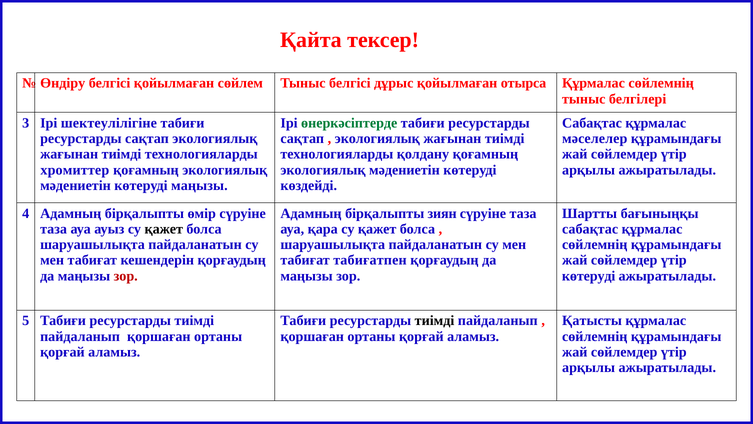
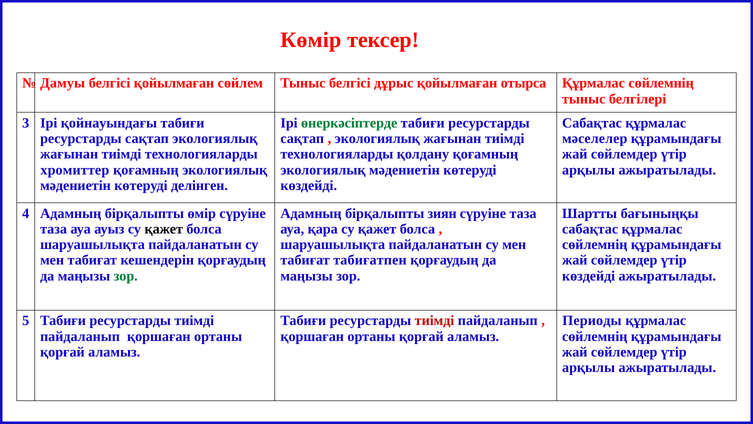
Қайта: Қайта -> Көмір (311, 40)
Өндіру: Өндіру -> Дамуы (63, 83)
шектеулілігіне: шектеулілігіне -> қойнауындағы (109, 123)
көтеруді маңызы: маңызы -> делінген (199, 185)
зор colour: red -> green (126, 276)
көтеруді: көтеруді -> көздейді (589, 276)
тиімді colour: black -> red (435, 320)
Қатысты: Қатысты -> Периоды (592, 320)
